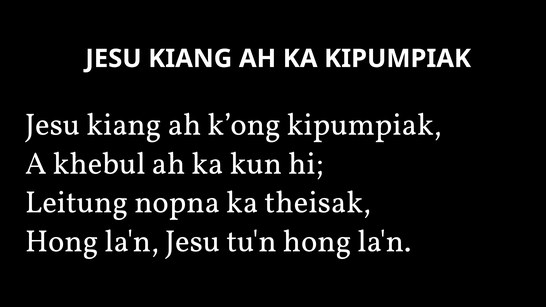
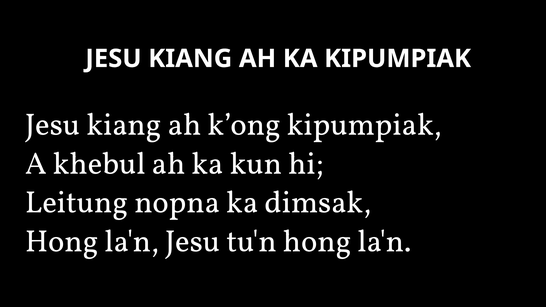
theisak: theisak -> dimsak (318, 203)
